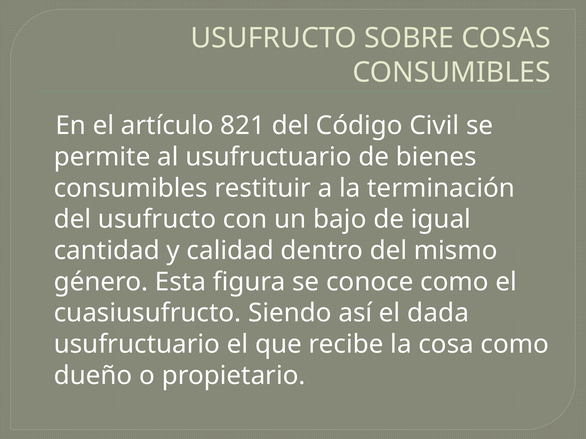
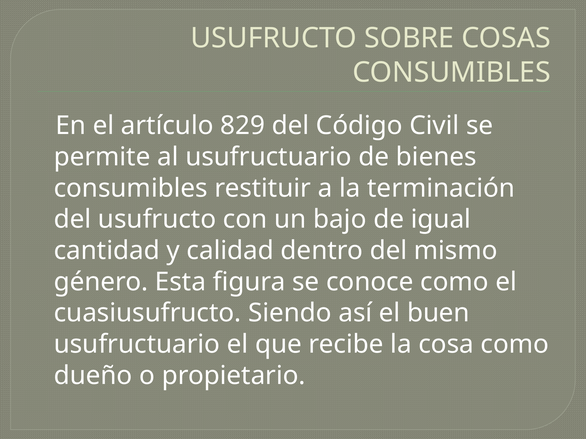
821: 821 -> 829 (243, 126)
dada: dada -> buen (438, 313)
